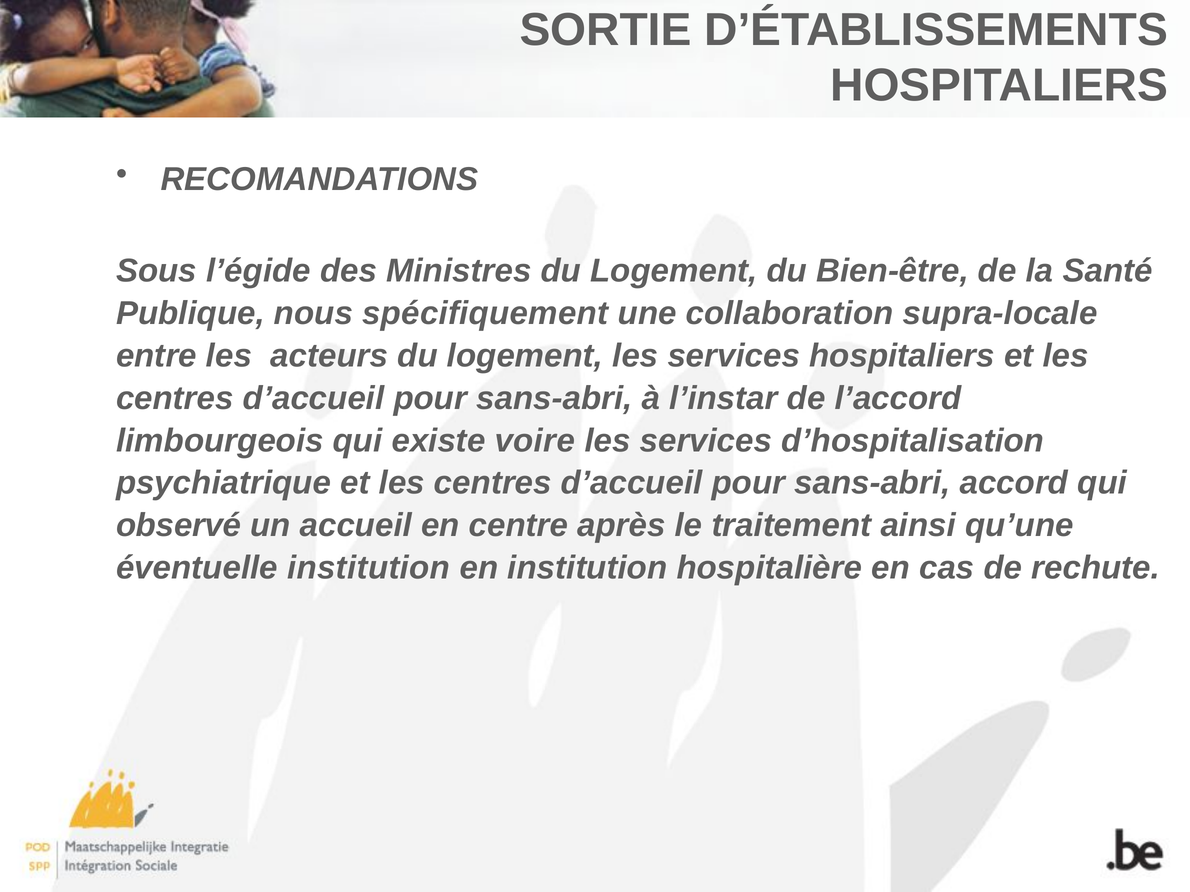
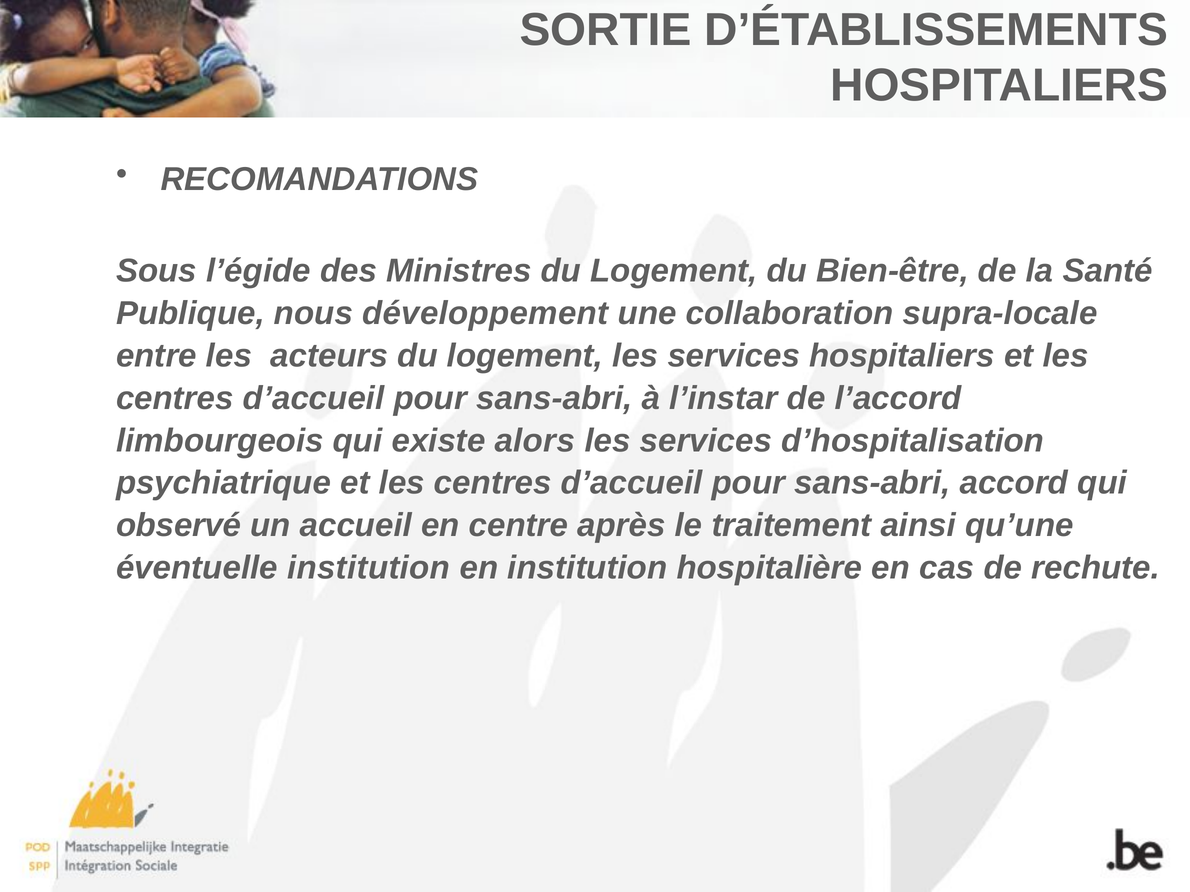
spécifiquement: spécifiquement -> développement (485, 314)
voire: voire -> alors (535, 441)
